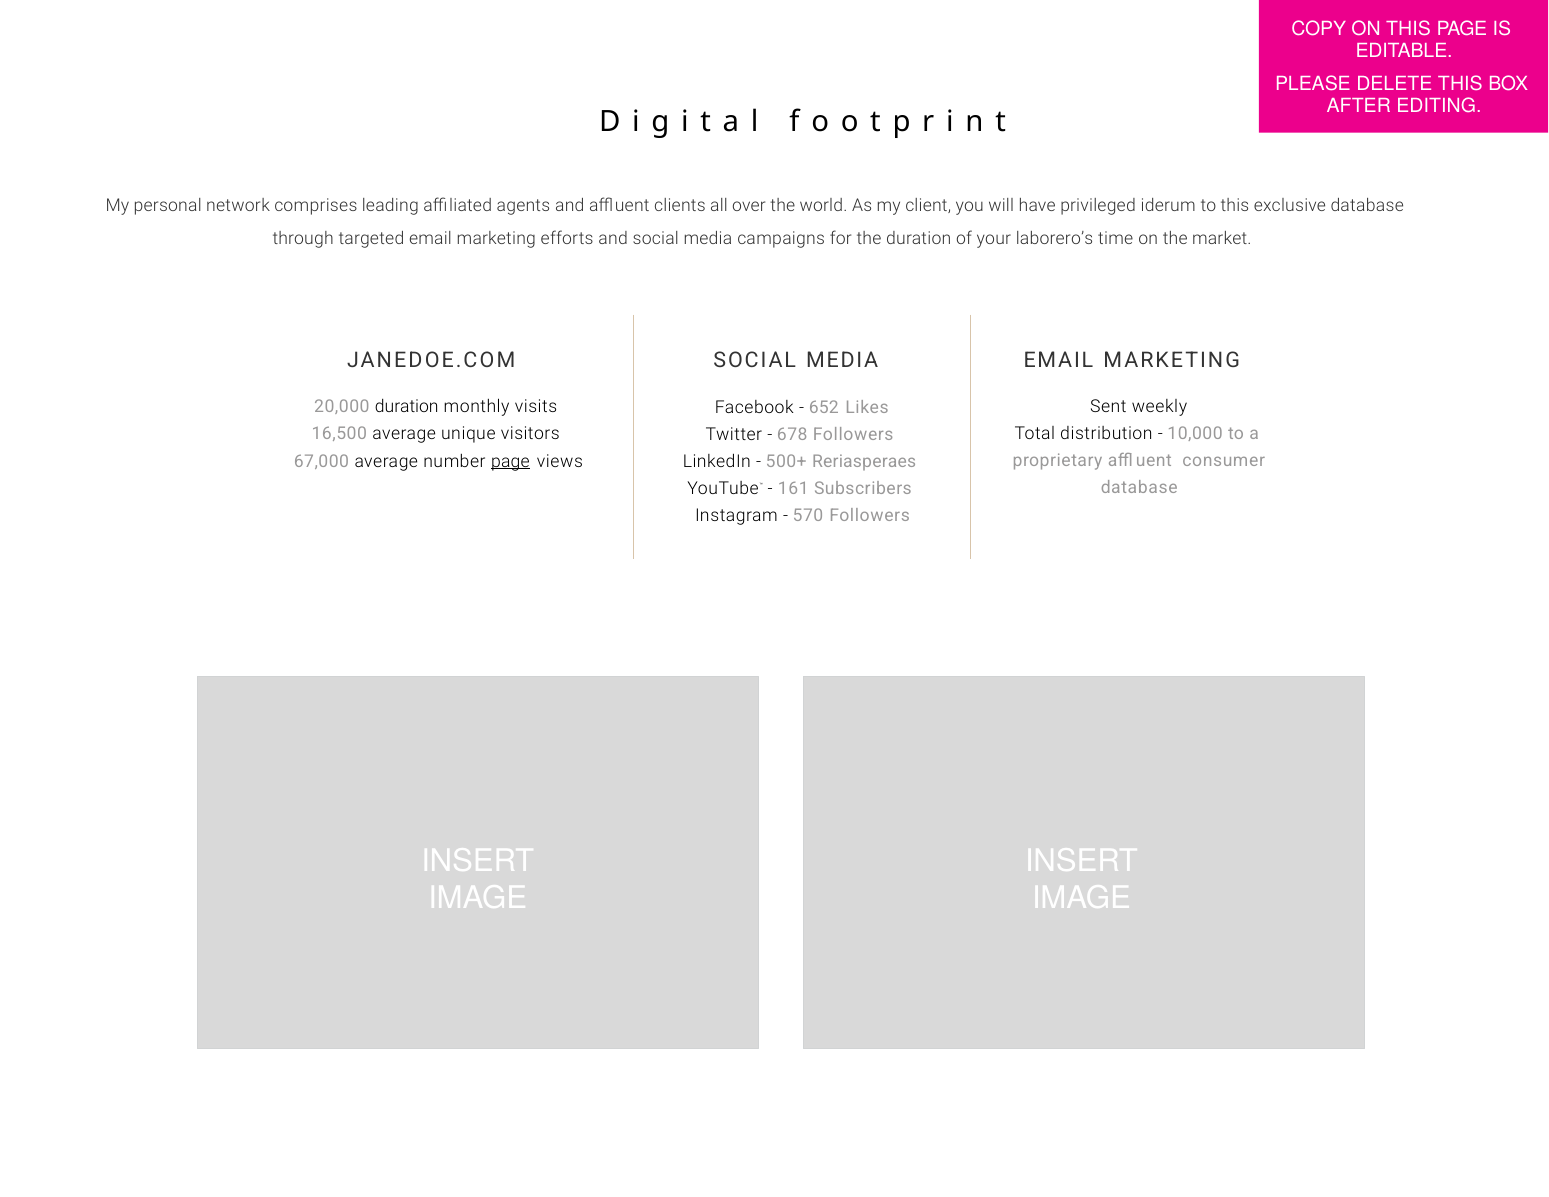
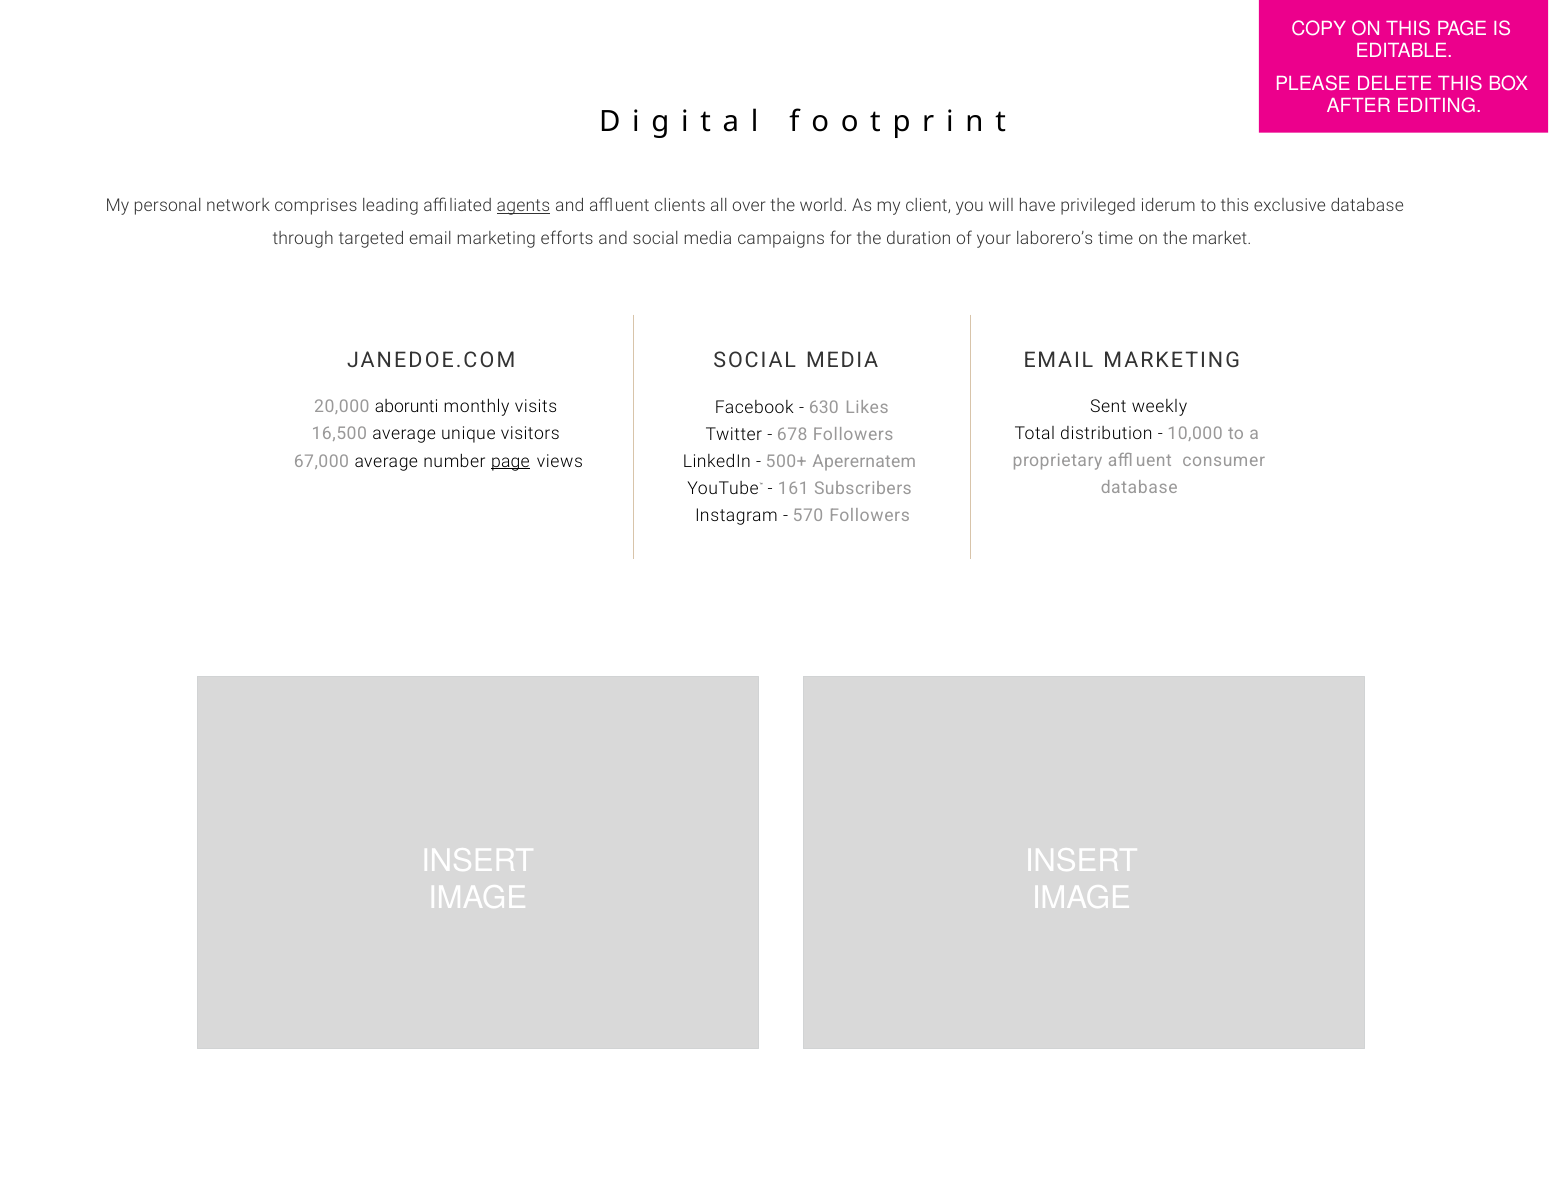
agents underline: none -> present (523, 206)
20,000 duration: duration -> aborunti (407, 407)
652: 652 -> 630 (824, 407)
Reriasperaes: Reriasperaes -> Aperernatem (864, 461)
